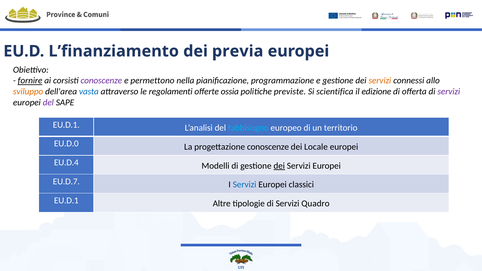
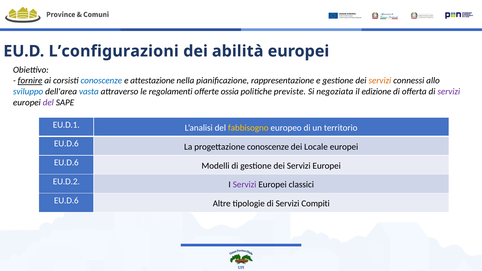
L’finanziamento: L’finanziamento -> L’configurazioni (114, 51)
previa: previa -> abilità (238, 51)
conoscenze colour: purple -> blue (101, 81)
permettono: permettono -> attestazione (153, 81)
programmazione: programmazione -> rappresentazione (283, 81)
sviluppo colour: orange -> blue (28, 92)
scientifica: scientifica -> negoziata (335, 92)
fabbisogno colour: light blue -> yellow (248, 128)
EU.D.0: EU.D.0 -> EU.D.6 (66, 144)
EU.D.4: EU.D.4 -> EU.D.6 (66, 163)
dei underline: present -> none (279, 166)
EU.D.7: EU.D.7 -> EU.D.2 (66, 182)
Servizi colour: blue -> purple (245, 185)
EU.D.1: EU.D.1 -> EU.D.6 (66, 201)
Quadro: Quadro -> Compiti (316, 204)
